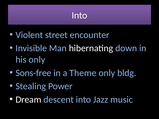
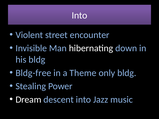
his only: only -> bldg (37, 60)
Sons-free: Sons-free -> Bldg-free (33, 73)
